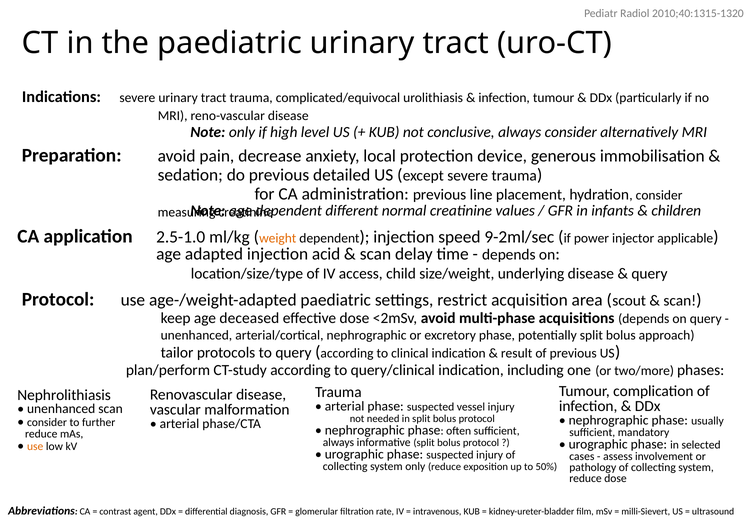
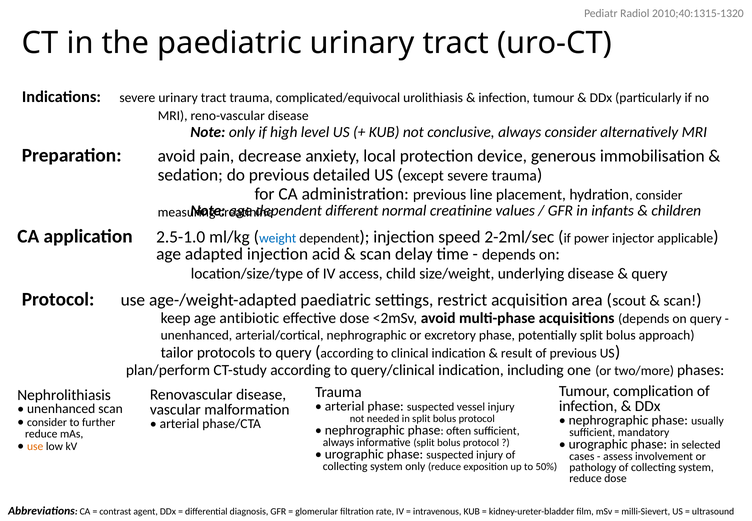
weight colour: orange -> blue (278, 238)
9-2ml/sec: 9-2ml/sec -> 2-2ml/sec (519, 237)
deceased: deceased -> antibiotic (249, 318)
